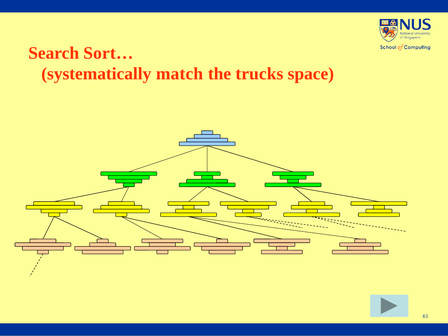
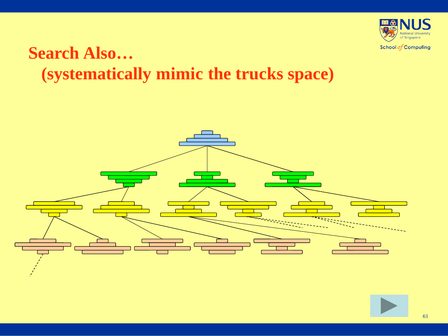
Sort…: Sort… -> Also… (108, 53)
match: match -> mimic (180, 74)
